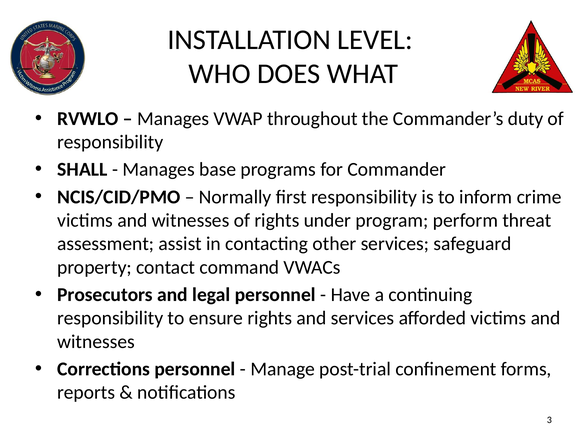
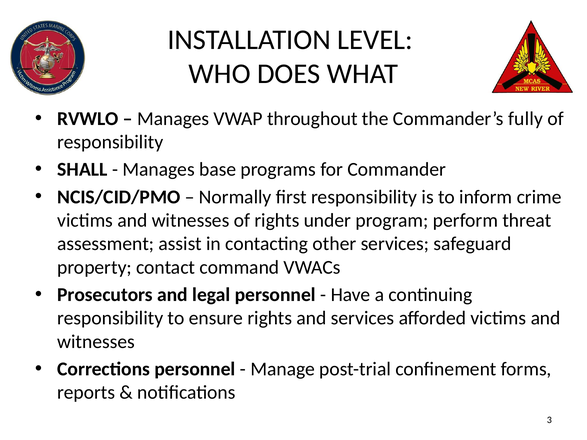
duty: duty -> fully (525, 119)
